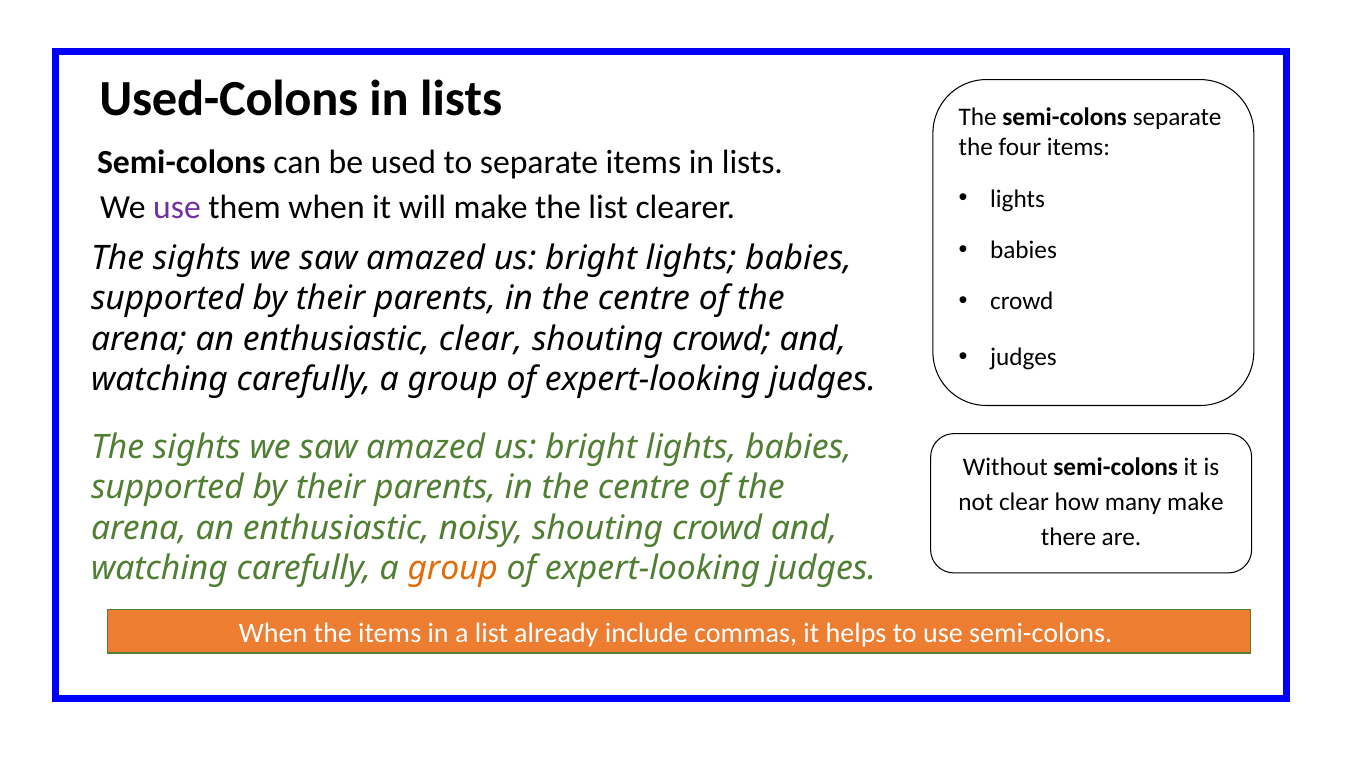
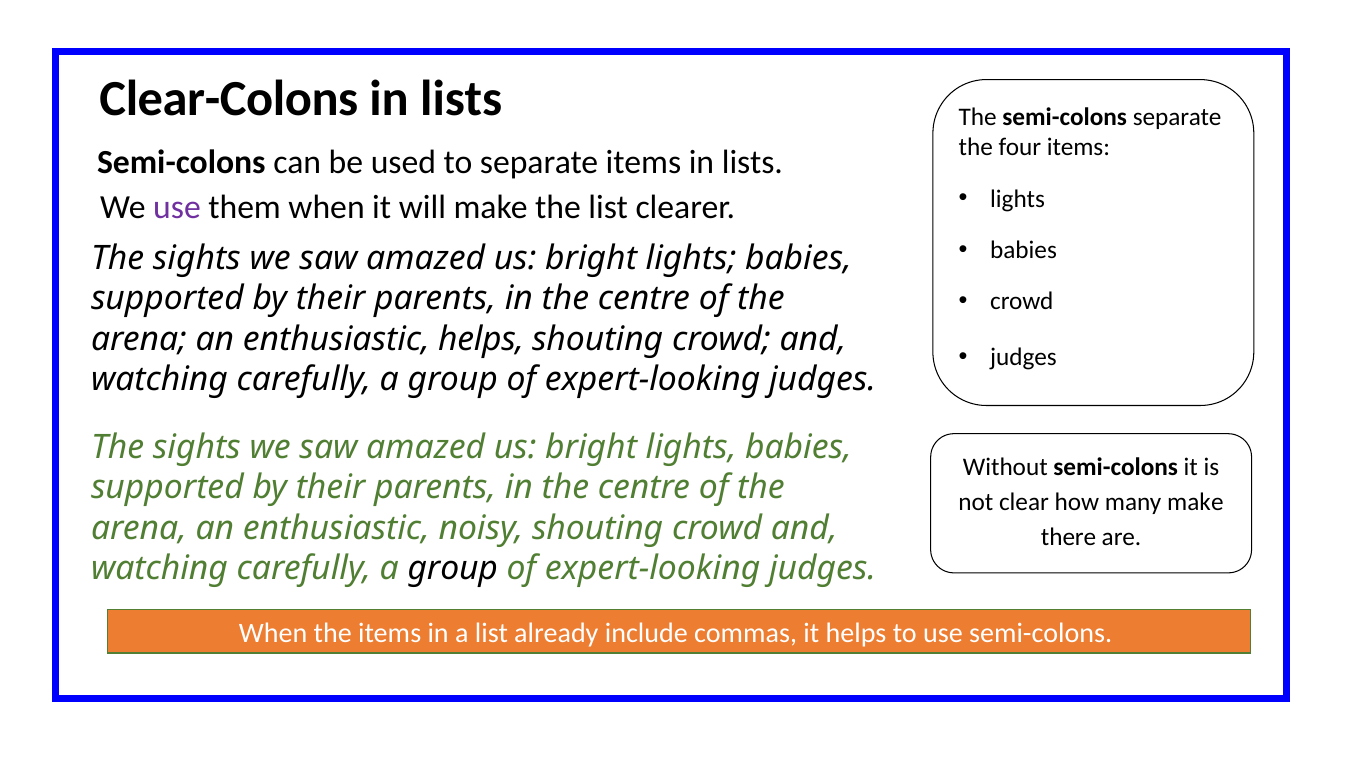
Used-Colons: Used-Colons -> Clear-Colons (229, 99)
enthusiastic clear: clear -> helps (481, 339)
group colour: orange -> black (453, 568)
